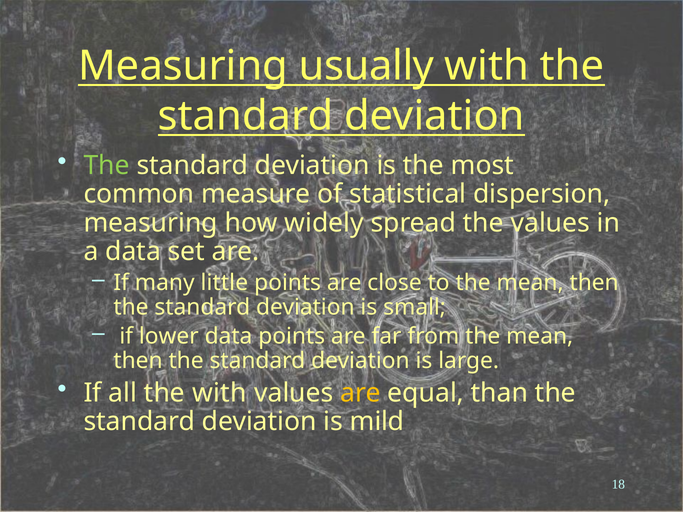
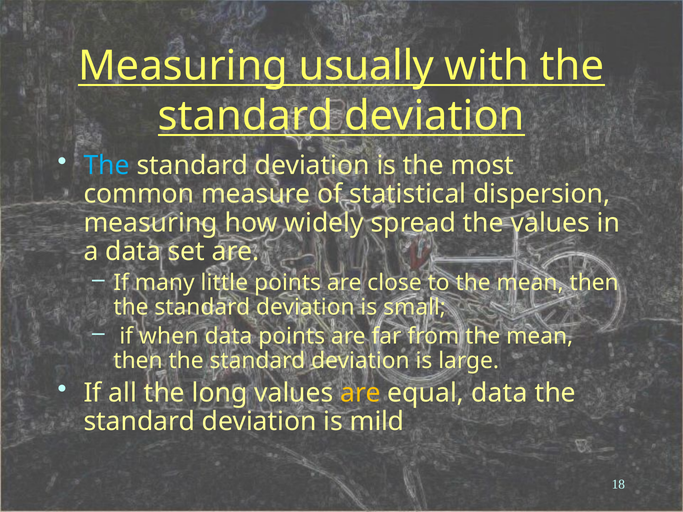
The colour: light green -> light blue (107, 165)
lower: lower -> when (169, 336)
the with: with -> long (220, 393)
equal than: than -> data (499, 393)
